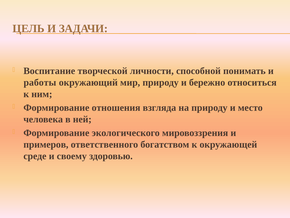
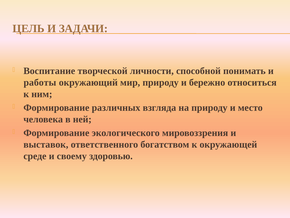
отношения: отношения -> различных (116, 107)
примеров: примеров -> выставок (46, 144)
